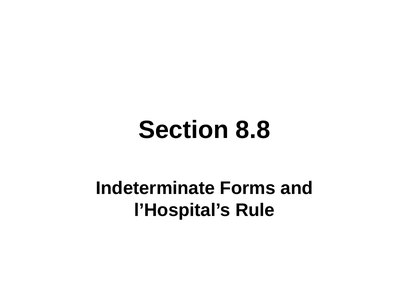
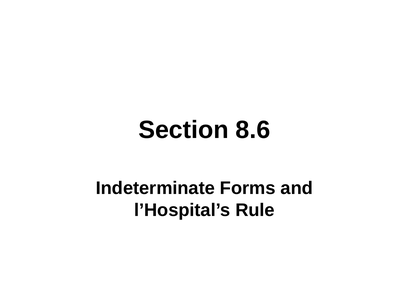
8.8: 8.8 -> 8.6 (253, 130)
